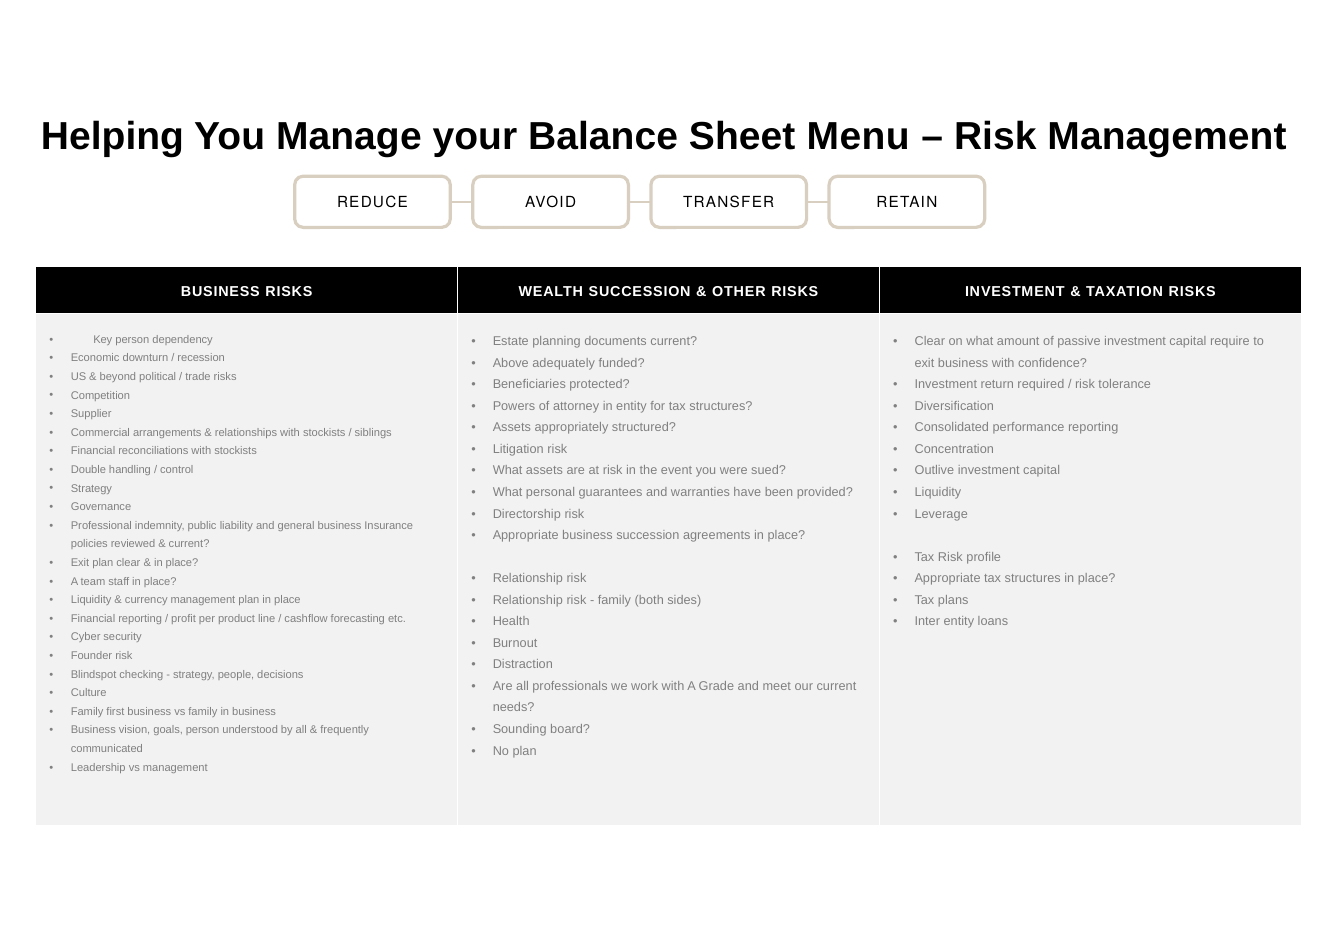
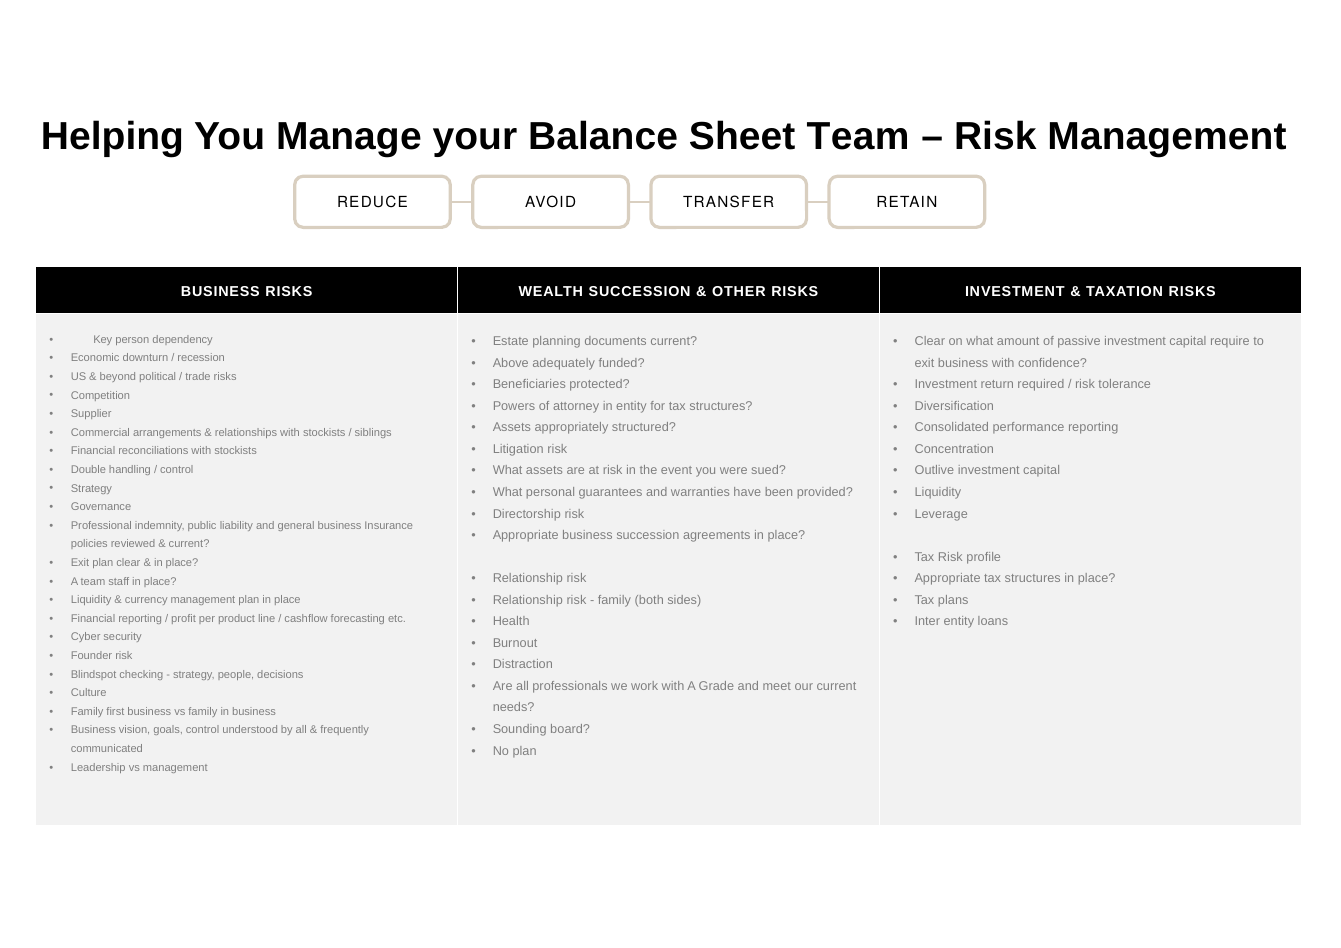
Sheet Menu: Menu -> Team (858, 137)
goals person: person -> control (203, 730)
